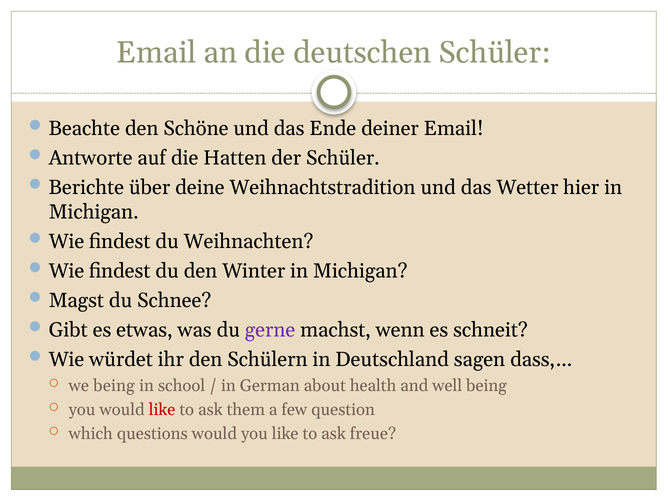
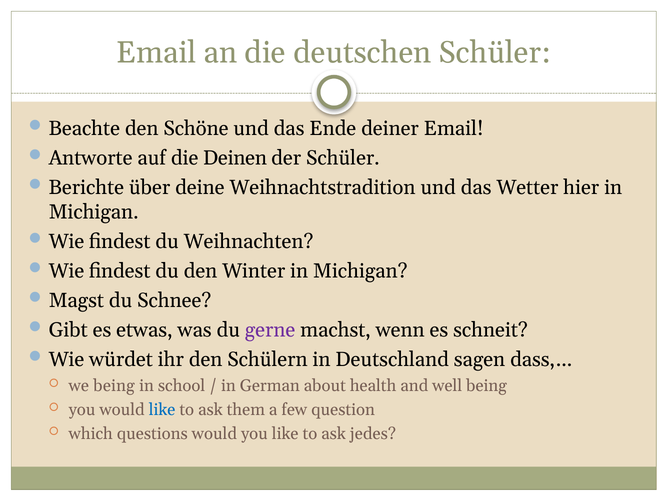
Hatten: Hatten -> Deinen (235, 158)
like colour: red -> blue (162, 410)
freue: freue -> jedes (373, 434)
